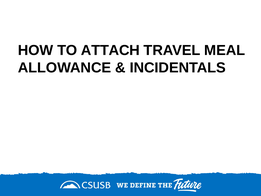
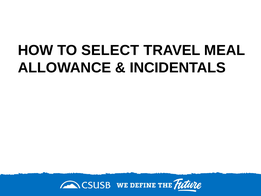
ATTACH: ATTACH -> SELECT (110, 50)
